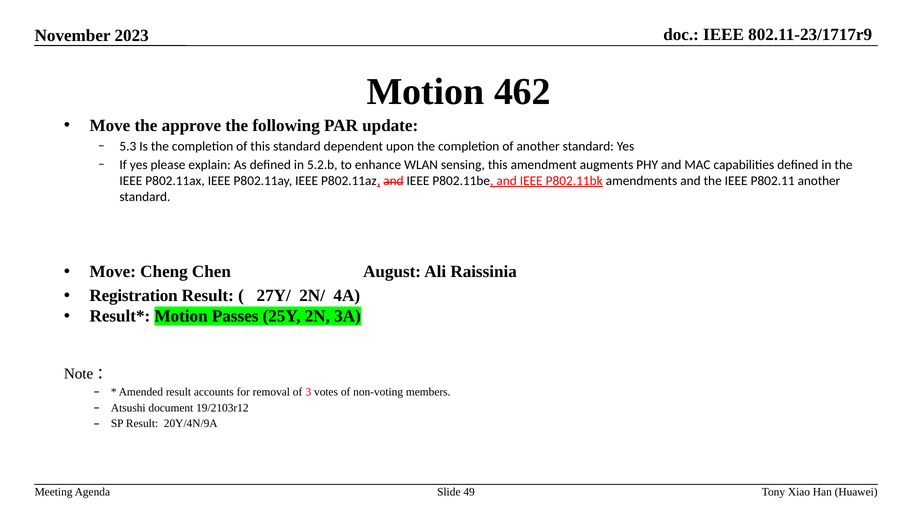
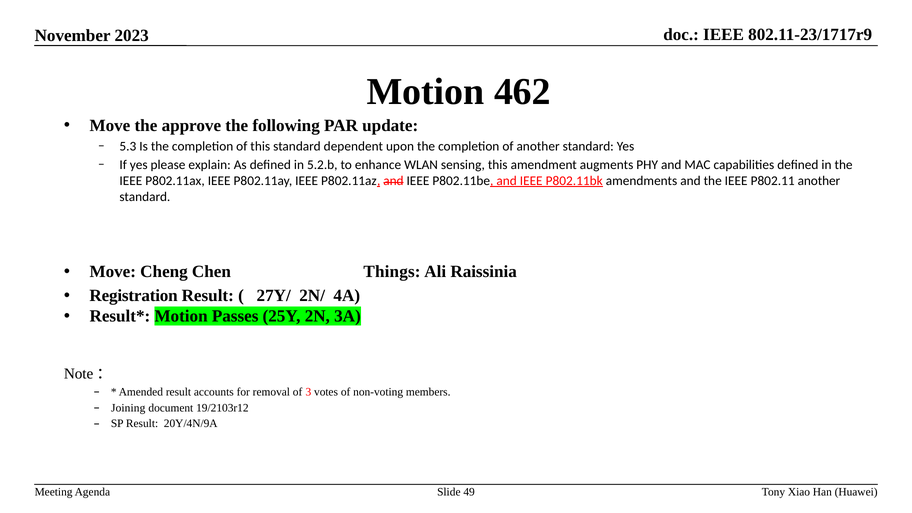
August: August -> Things (392, 272)
Atsushi: Atsushi -> Joining (128, 408)
